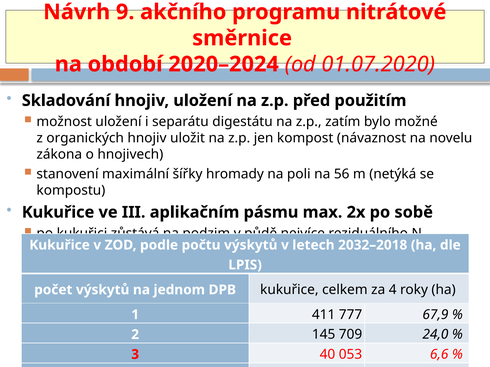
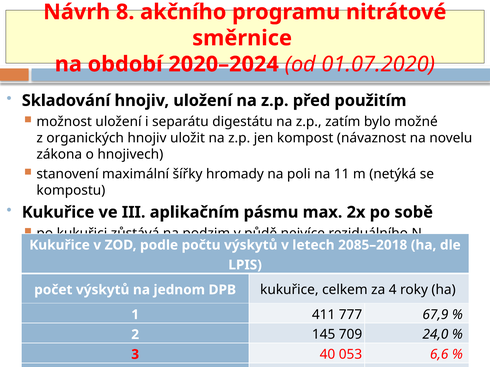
Návrh 9: 9 -> 8 (125, 12)
56: 56 -> 11 (342, 174)
2032–2018: 2032–2018 -> 2085–2018 (373, 245)
